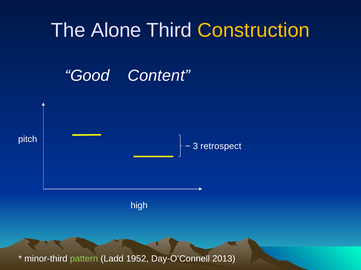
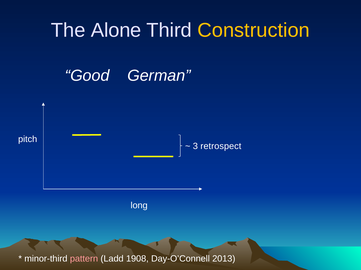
Content: Content -> German (159, 76)
high: high -> long (139, 206)
pattern colour: light green -> pink (84, 259)
1952: 1952 -> 1908 (137, 259)
